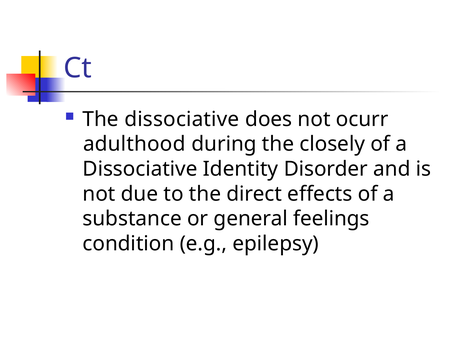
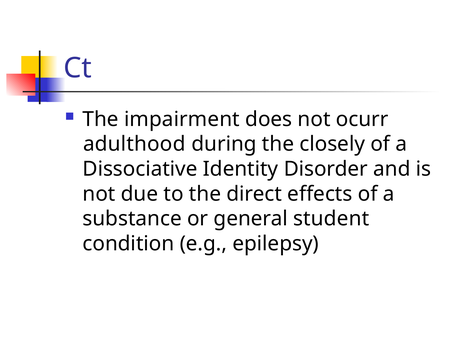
The dissociative: dissociative -> impairment (182, 119)
feelings: feelings -> student (331, 219)
